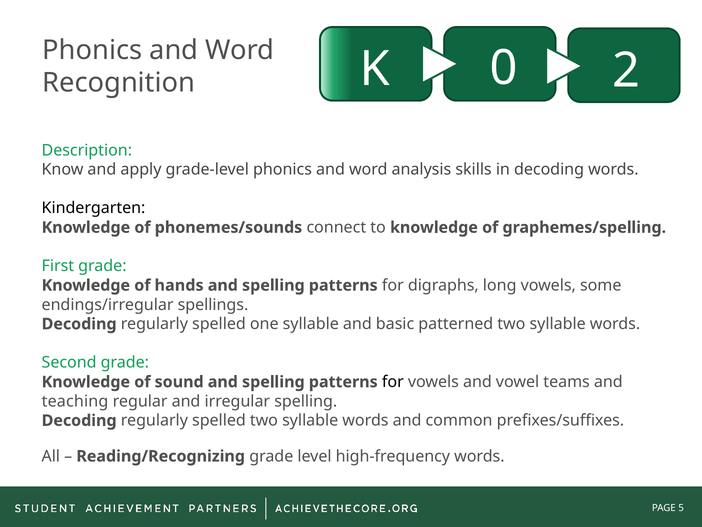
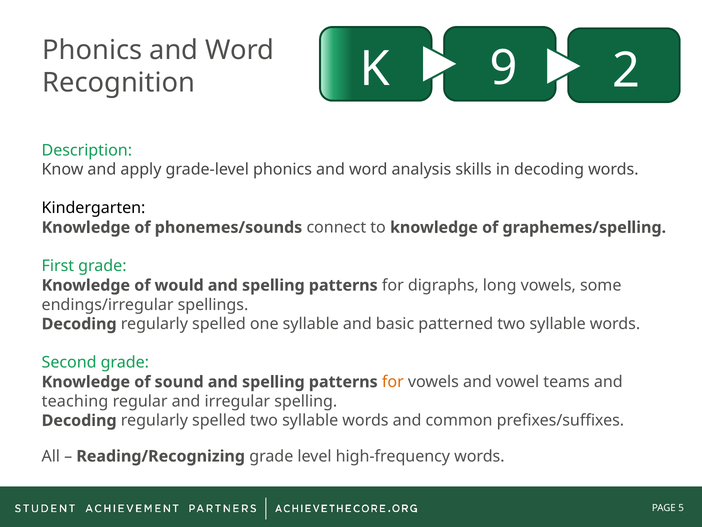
0: 0 -> 9 (504, 68)
hands: hands -> would (179, 285)
for colour: black -> orange (393, 382)
